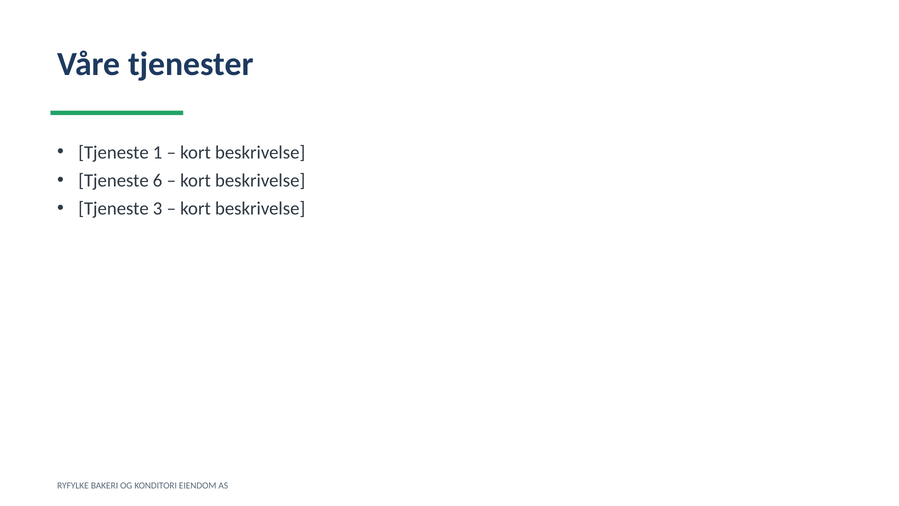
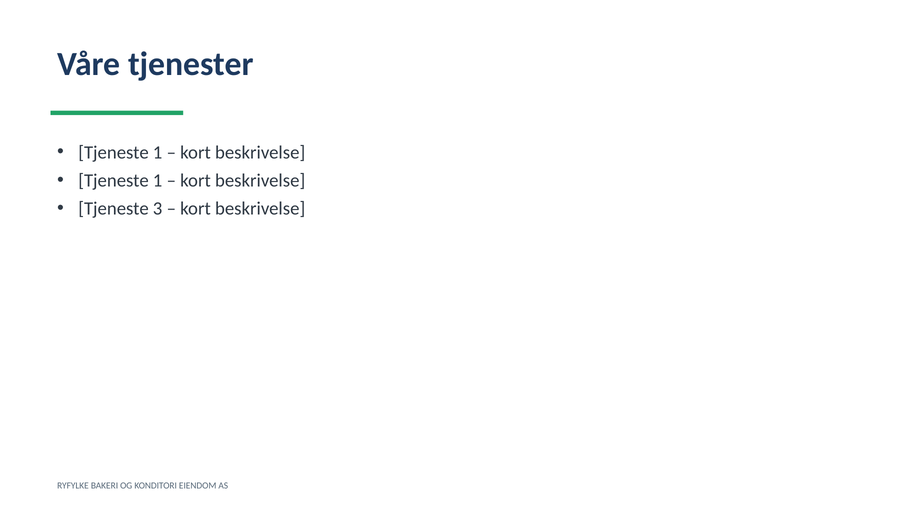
6: 6 -> 1 (158, 180)
